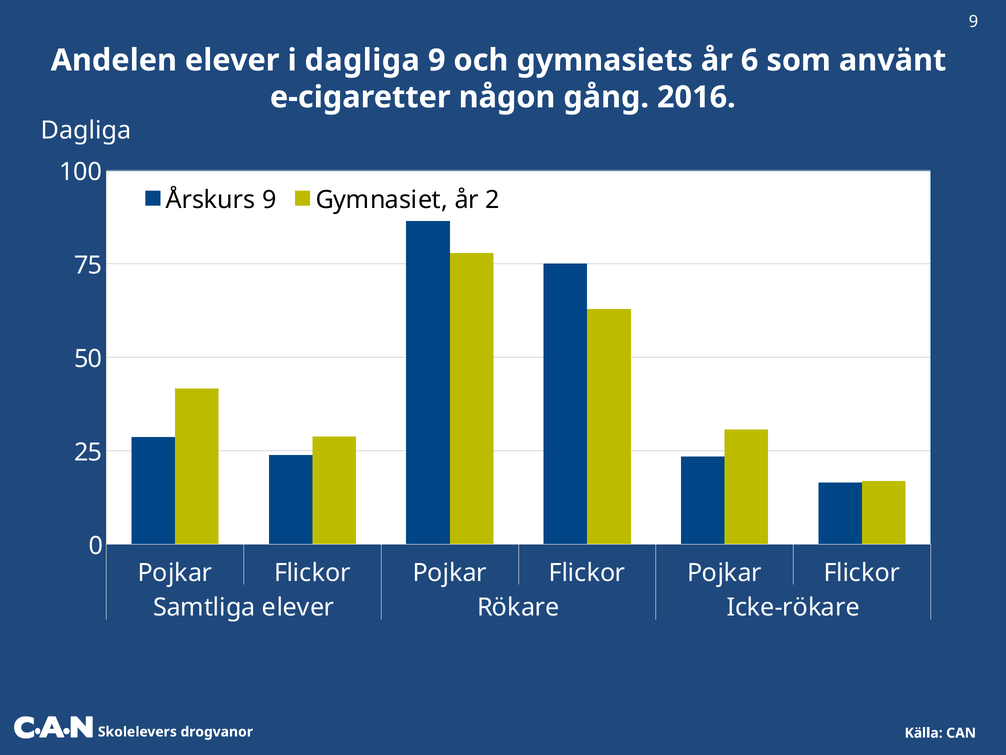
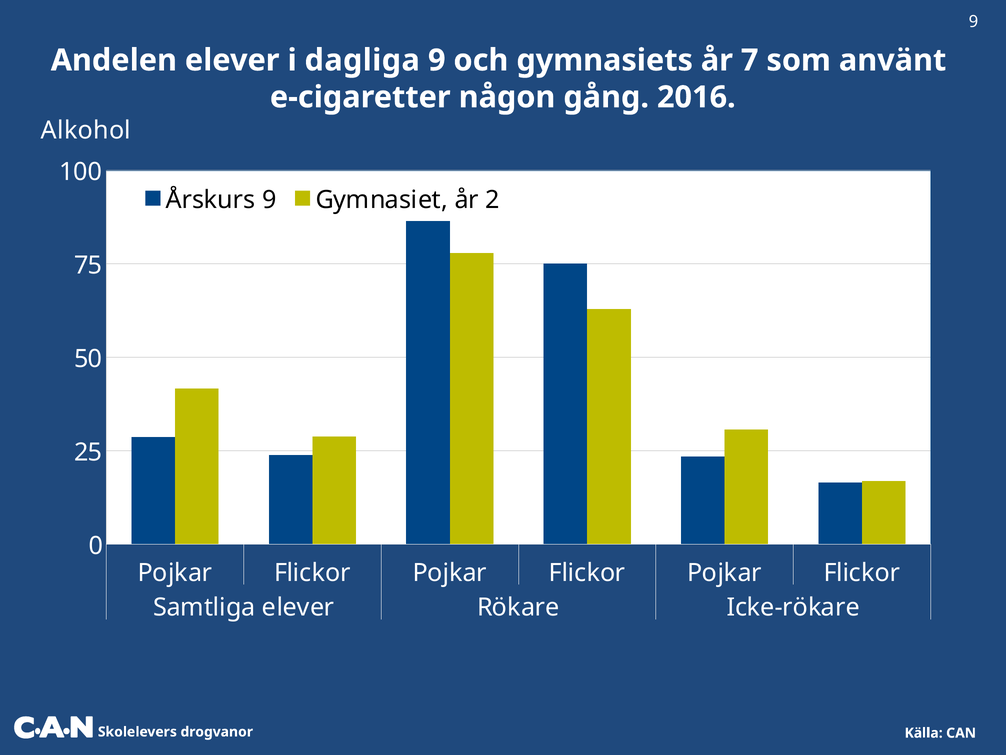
6: 6 -> 7 (750, 60)
Dagliga: Dagliga -> Alkohol (86, 130)
